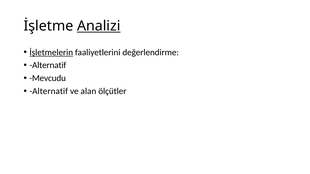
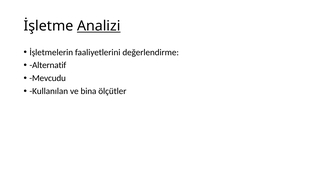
İşletmelerin underline: present -> none (51, 52)
Alternatif: Alternatif -> Kullanılan (49, 91)
alan: alan -> bina (88, 91)
